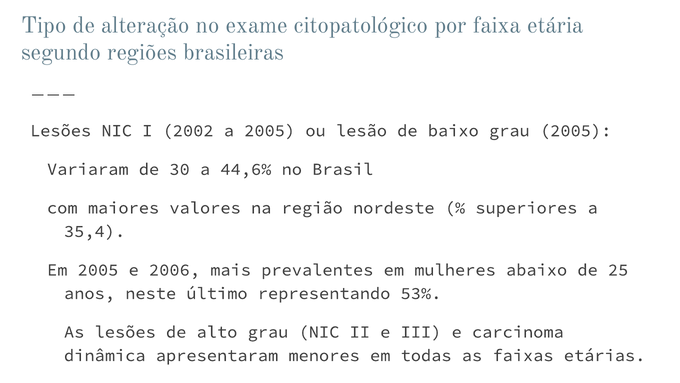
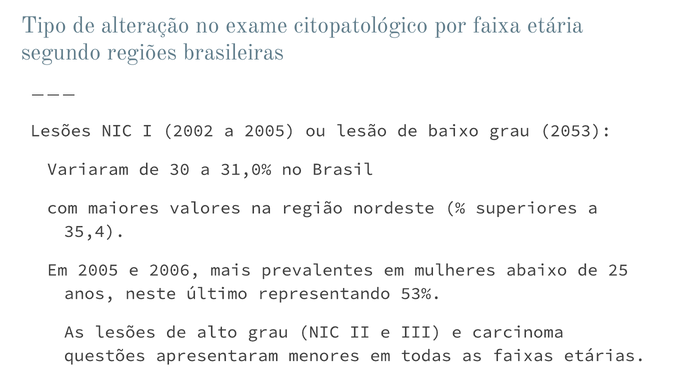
grau 2005: 2005 -> 2053 (576, 130)
44,6%: 44,6% -> 31,0% (246, 169)
dinâmica: dinâmica -> questões (105, 355)
